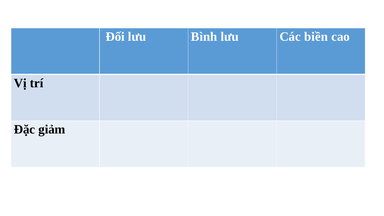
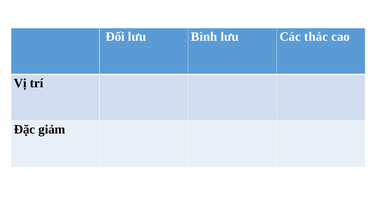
biền: biền -> thác (316, 37)
